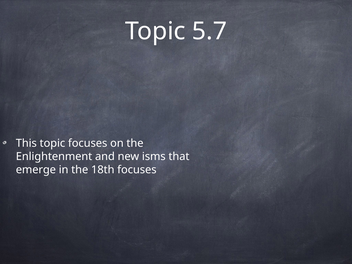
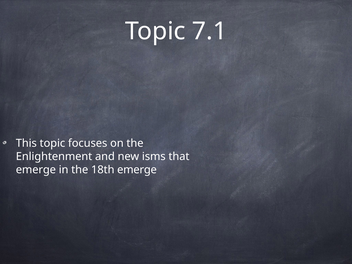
5.7: 5.7 -> 7.1 (209, 31)
18th focuses: focuses -> emerge (137, 170)
